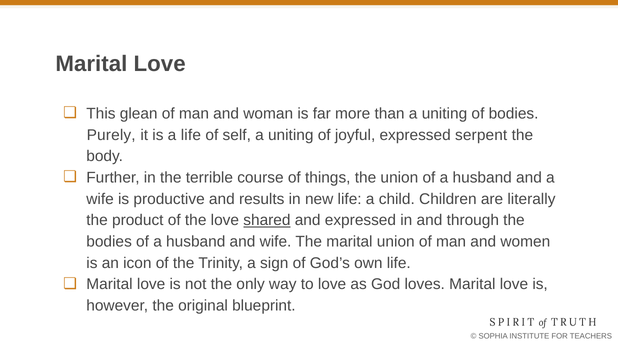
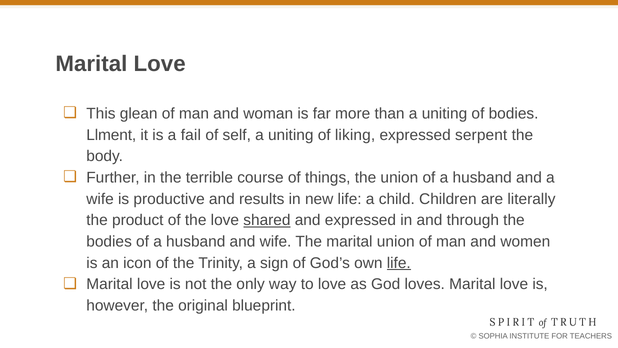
Purely: Purely -> Llment (111, 135)
a life: life -> fail (191, 135)
joyful: joyful -> liking (355, 135)
life underline: none -> present (399, 263)
